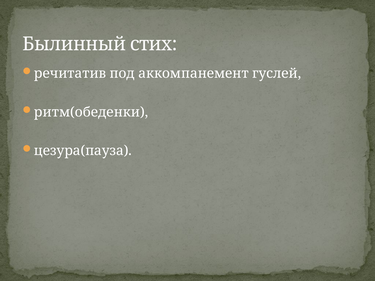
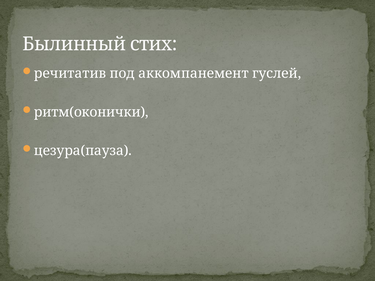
ритм(обеденки: ритм(обеденки -> ритм(оконички (91, 112)
